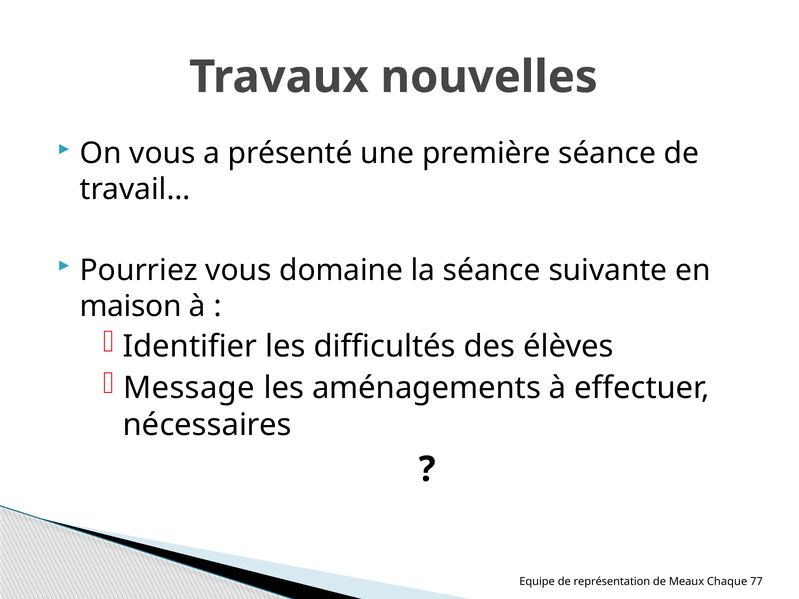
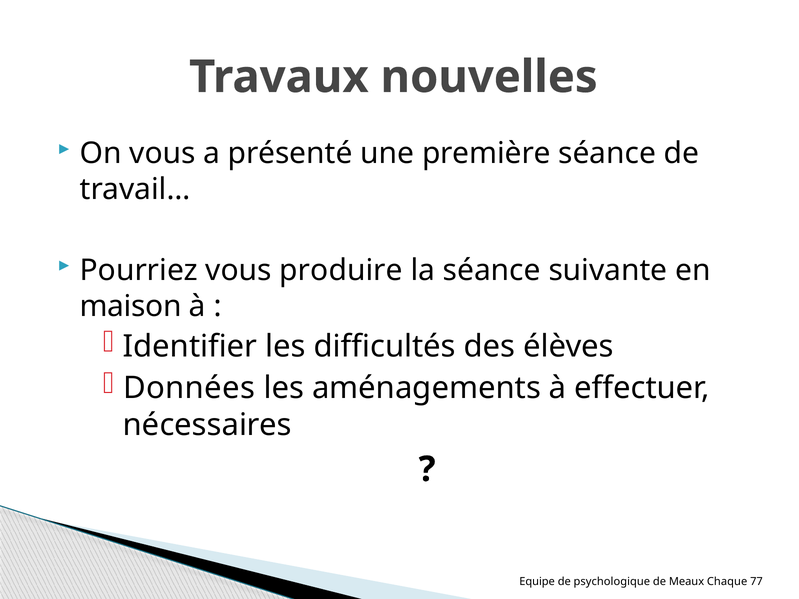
domaine: domaine -> produire (341, 270)
Message: Message -> Données (189, 388)
représentation: représentation -> psychologique (612, 582)
